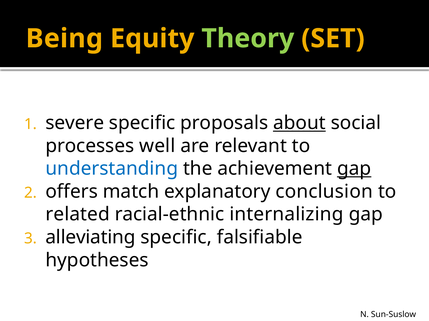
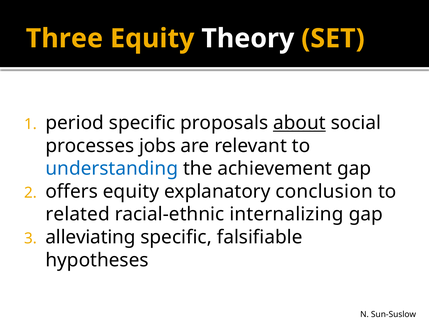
Being: Being -> Three (64, 39)
Theory colour: light green -> white (248, 39)
severe: severe -> period (75, 123)
well: well -> jobs (157, 146)
gap underline: present -> none (354, 169)
offers match: match -> equity (131, 192)
